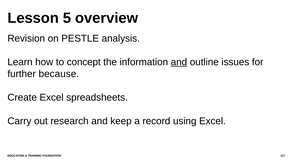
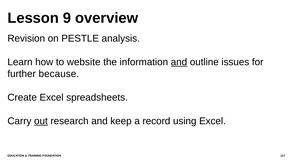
5: 5 -> 9 (67, 18)
concept: concept -> website (84, 62)
out underline: none -> present (41, 121)
